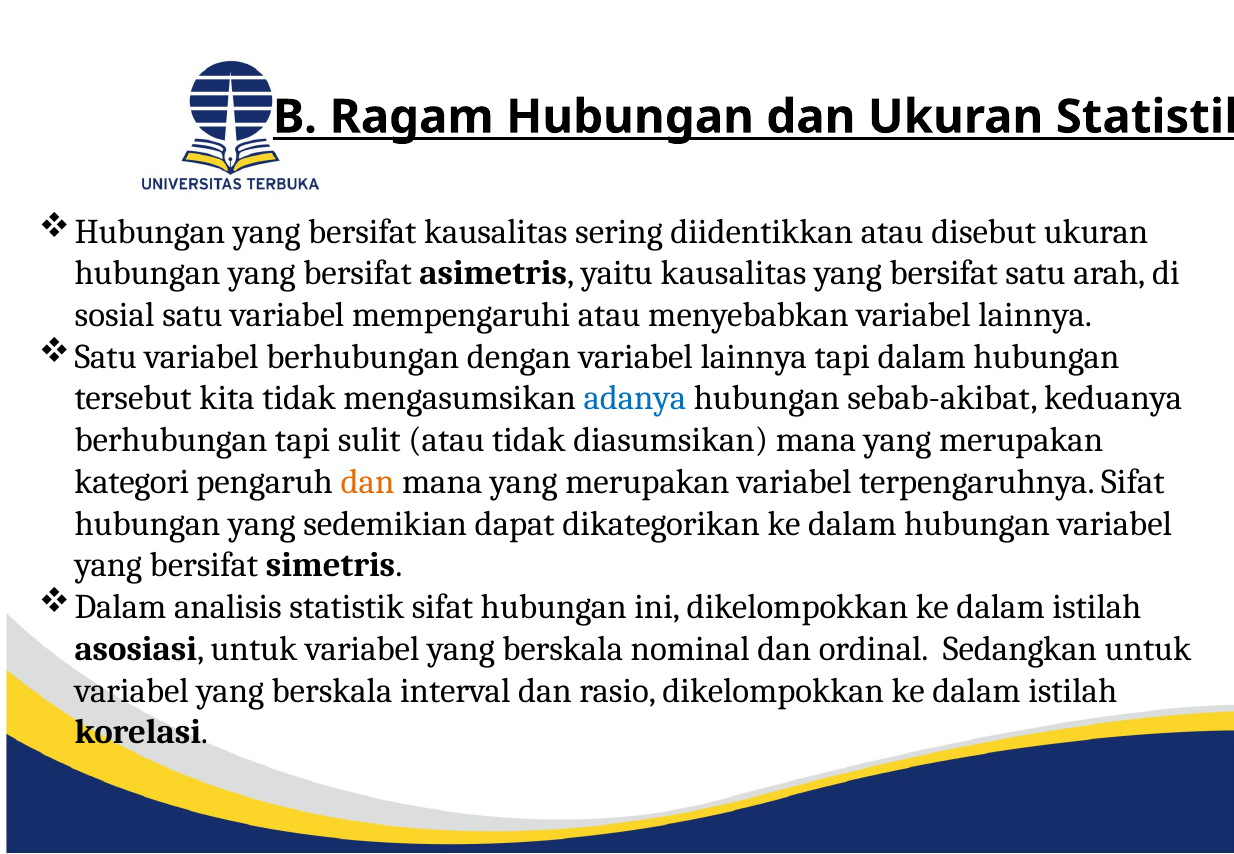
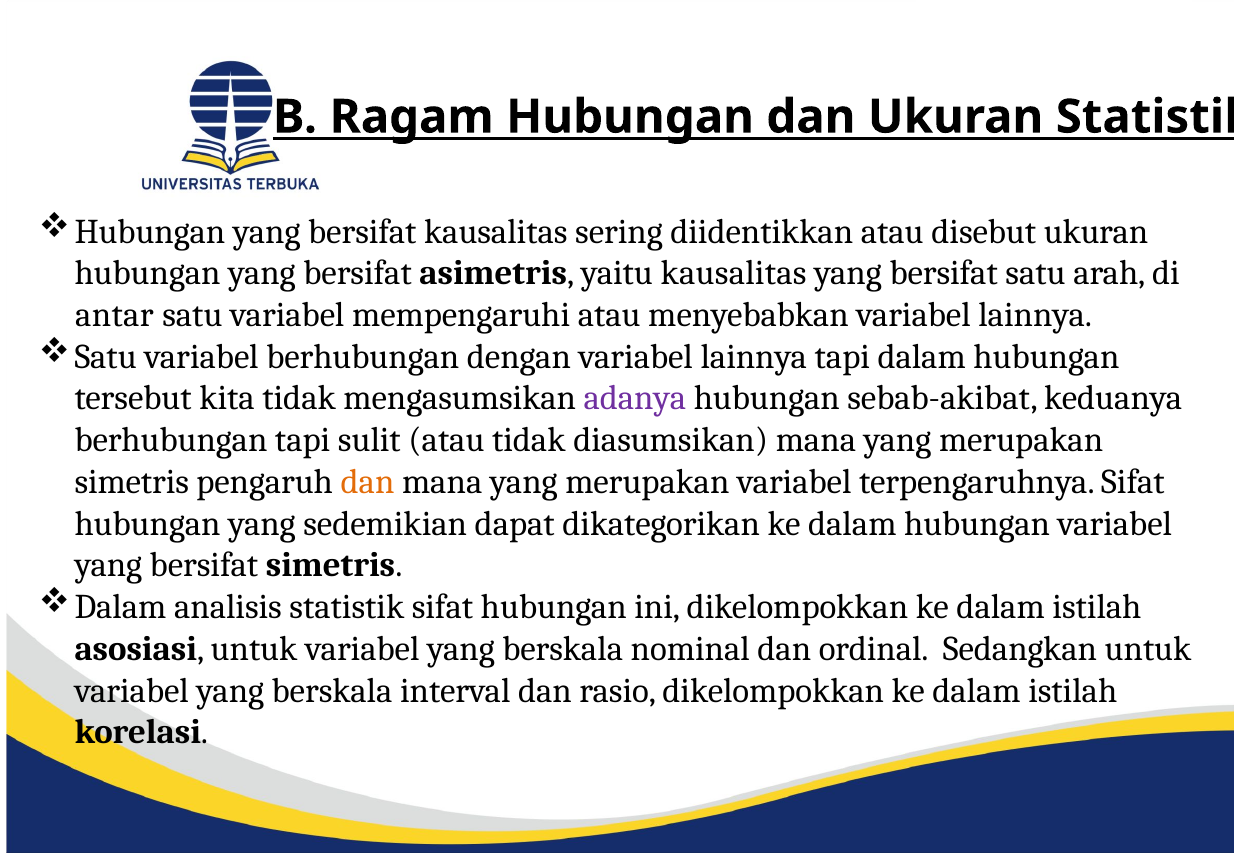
sosial: sosial -> antar (114, 315)
adanya colour: blue -> purple (635, 399)
kategori: kategori -> simetris (132, 482)
